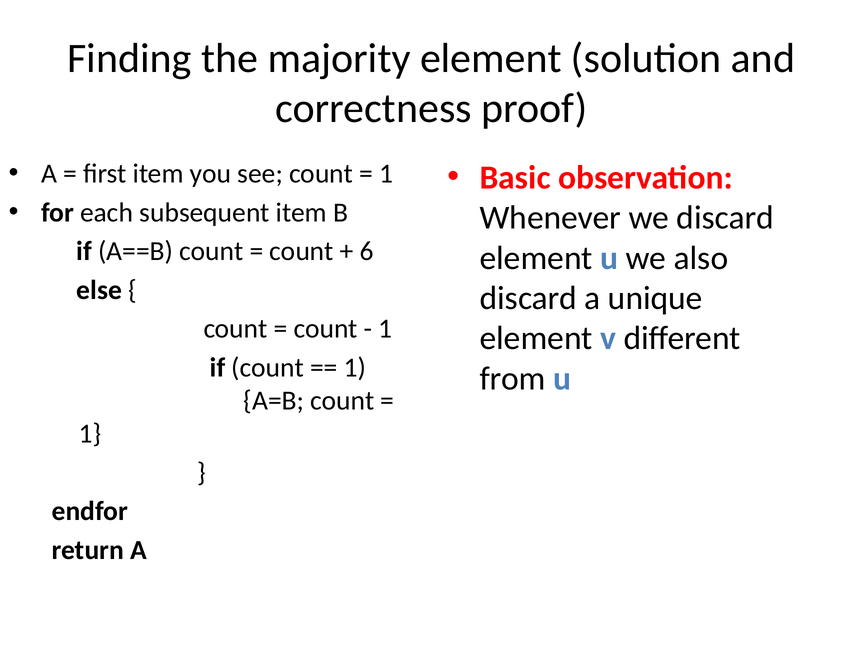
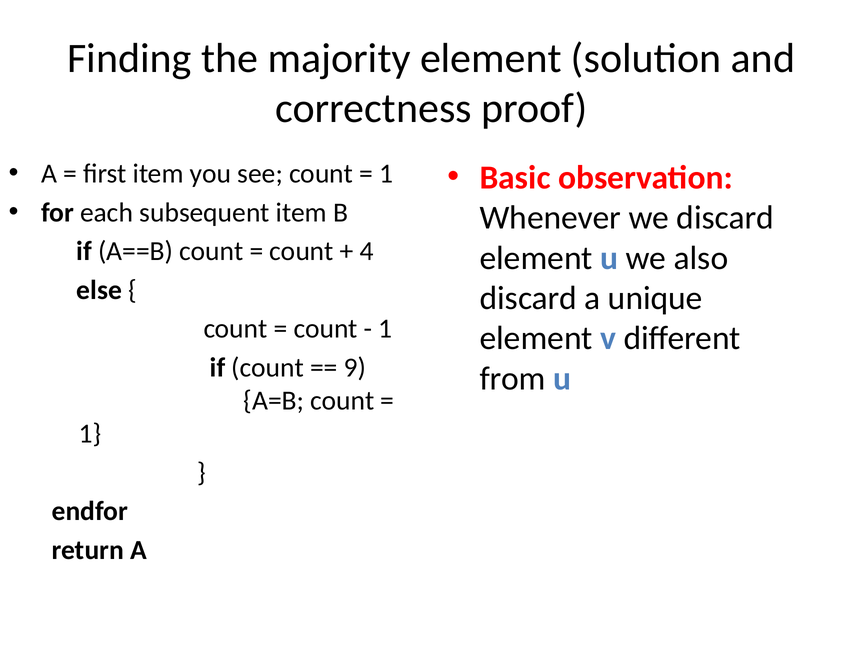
6: 6 -> 4 (367, 251)
1: 1 -> 9 (355, 368)
